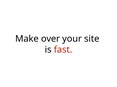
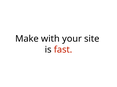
over: over -> with (50, 39)
